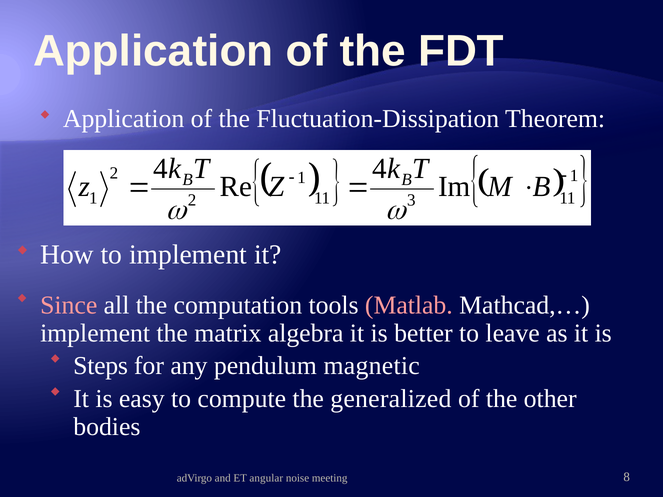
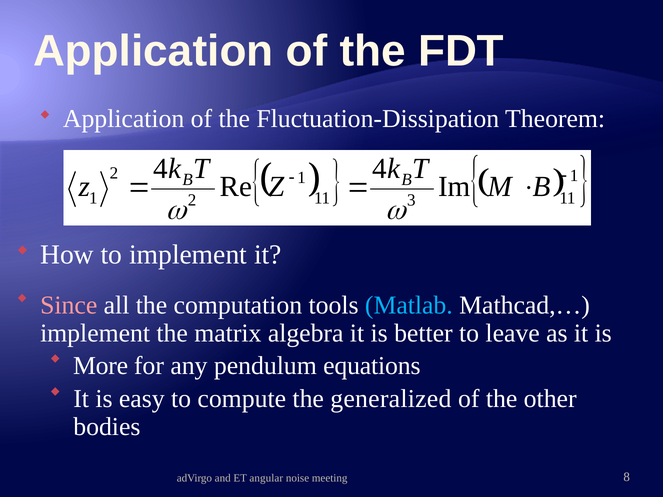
Matlab colour: pink -> light blue (409, 305)
Steps: Steps -> More (101, 366)
magnetic: magnetic -> equations (372, 366)
